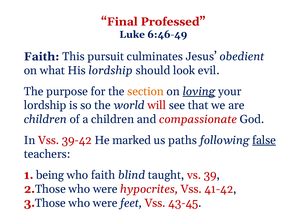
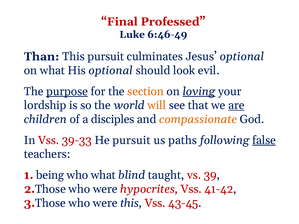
Faith: Faith -> Than (42, 57)
Jesus obedient: obedient -> optional (242, 57)
His lordship: lordship -> optional (111, 71)
purpose underline: none -> present (67, 92)
will colour: red -> orange (157, 105)
are underline: none -> present (236, 105)
a children: children -> disciples (113, 119)
compassionate colour: red -> orange (198, 119)
39-42: 39-42 -> 39-33 (77, 140)
He marked: marked -> pursuit (132, 140)
who faith: faith -> what (103, 175)
were feet: feet -> this (131, 203)
